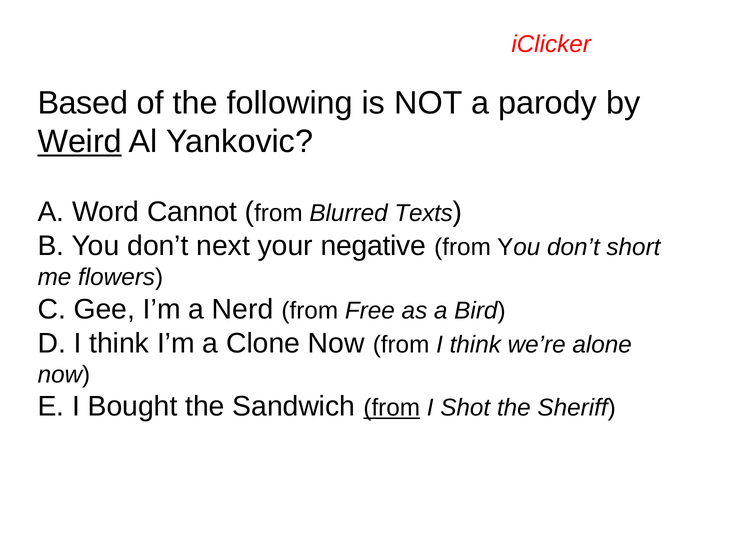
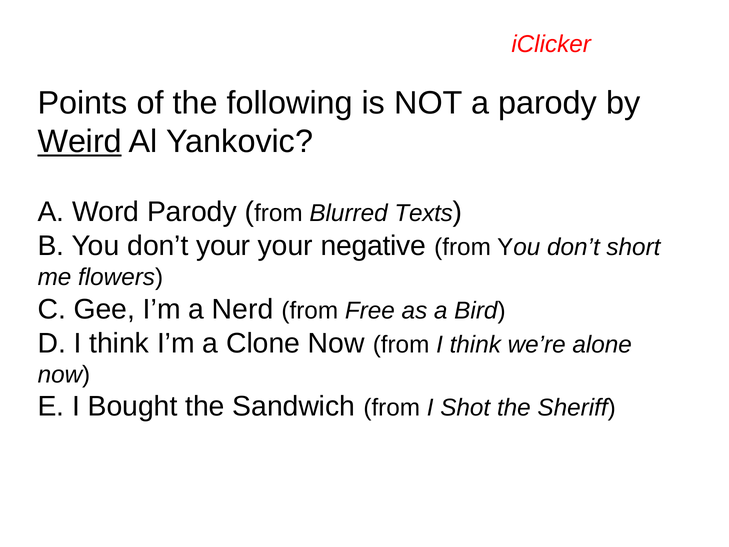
Based: Based -> Points (83, 103)
Word Cannot: Cannot -> Parody (192, 212)
don’t next: next -> your (223, 246)
from underline: present -> none (392, 408)
